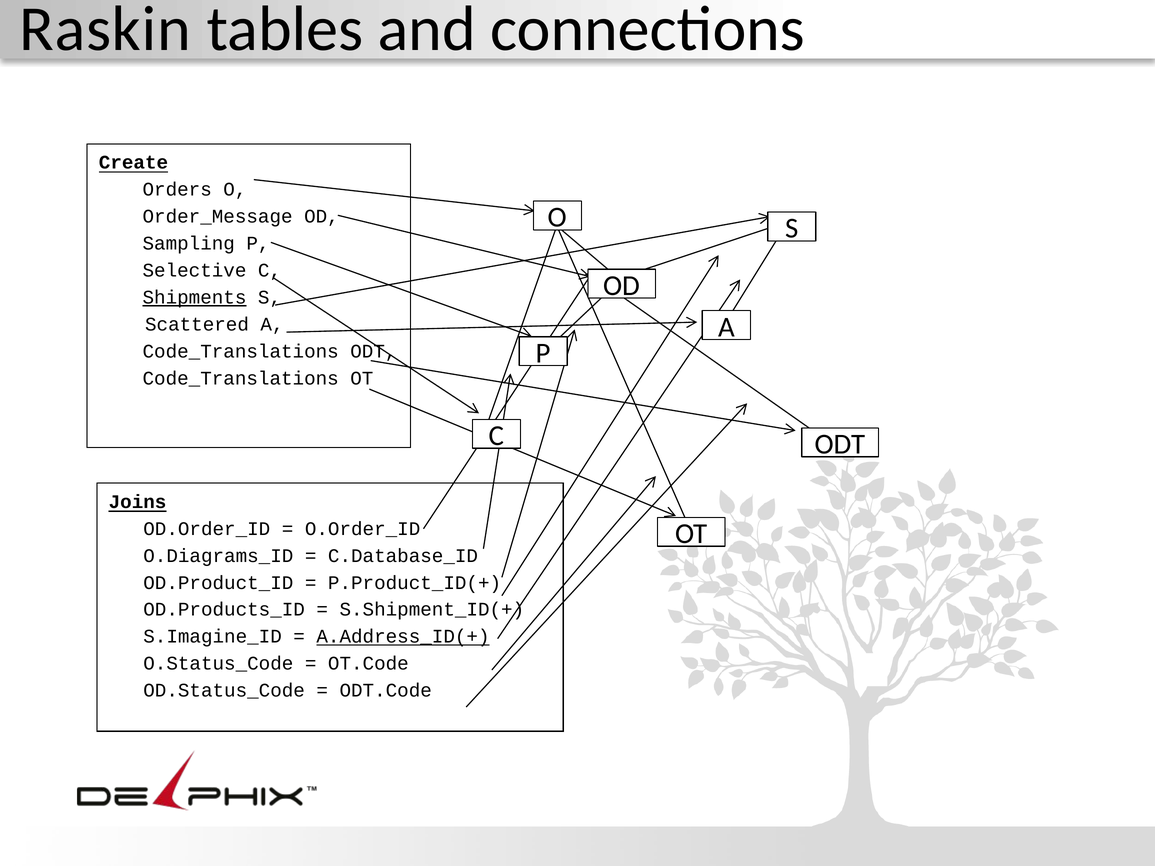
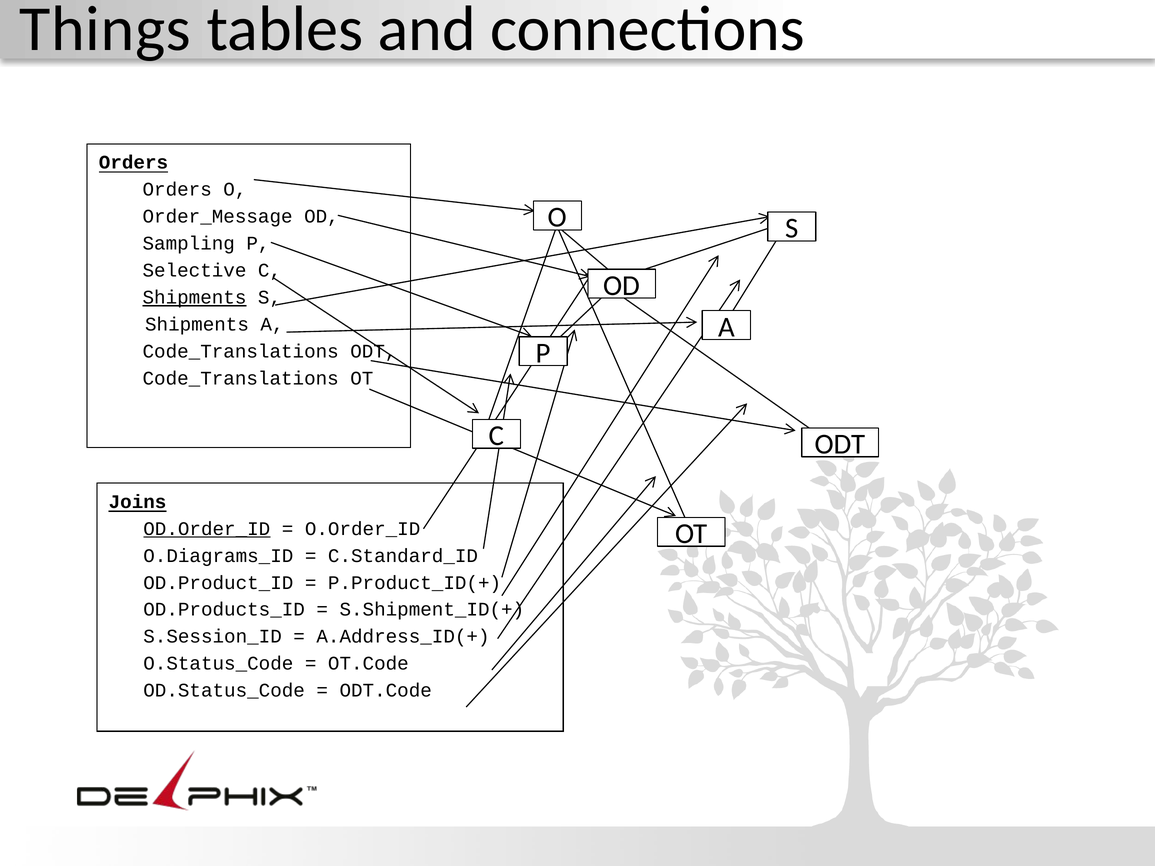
Raskin: Raskin -> Things (105, 29)
Create: Create -> Orders (133, 163)
Scattered: Scattered -> Shipments (197, 324)
OD.Order_ID underline: none -> present (207, 529)
C.Database_ID: C.Database_ID -> C.Standard_ID (403, 556)
S.Imagine_ID: S.Imagine_ID -> S.Session_ID (213, 637)
A.Address_ID(+ underline: present -> none (403, 637)
